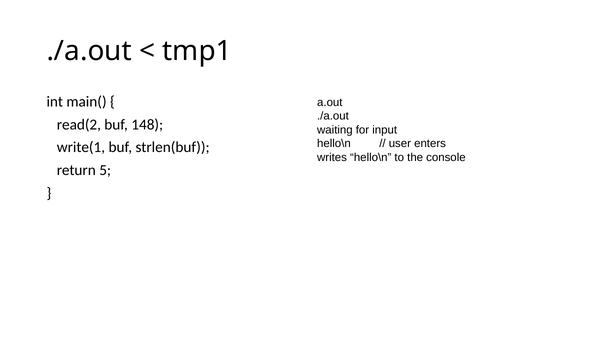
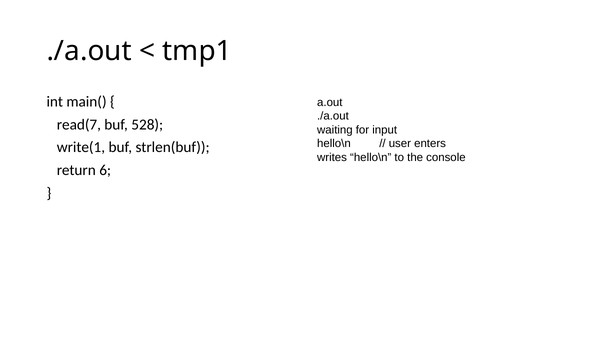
read(2: read(2 -> read(7 (79, 125)
148: 148 -> 528 (147, 125)
5: 5 -> 6 (105, 170)
